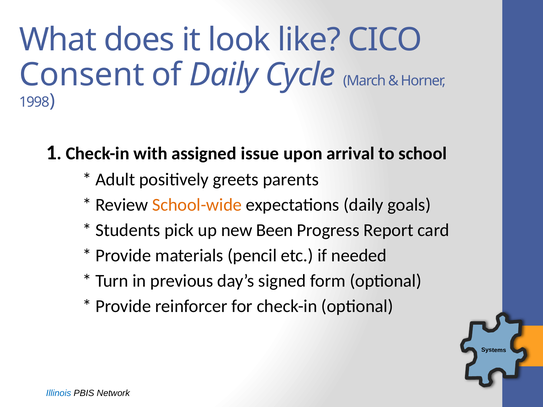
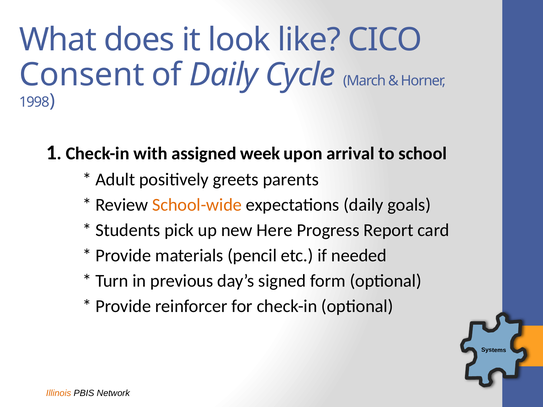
issue: issue -> week (260, 154)
Been: Been -> Here (274, 230)
Illinois colour: blue -> orange (59, 393)
